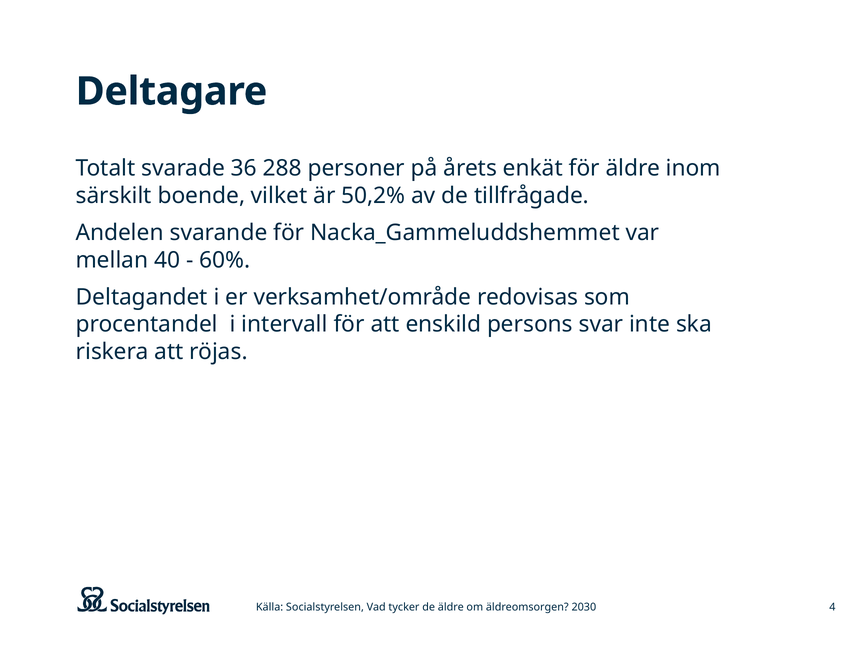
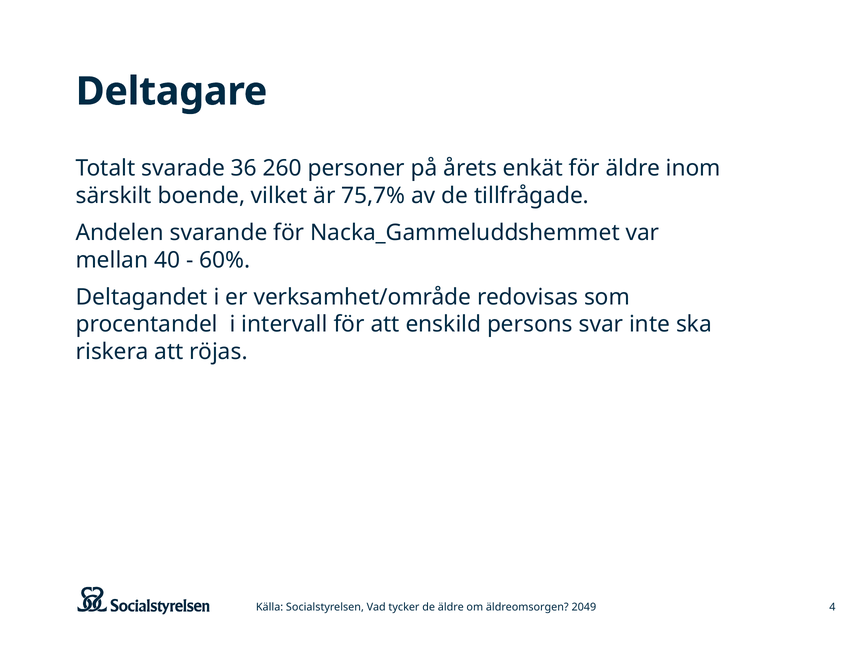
288: 288 -> 260 (282, 168)
50,2%: 50,2% -> 75,7% (373, 196)
2030: 2030 -> 2049 (584, 607)
